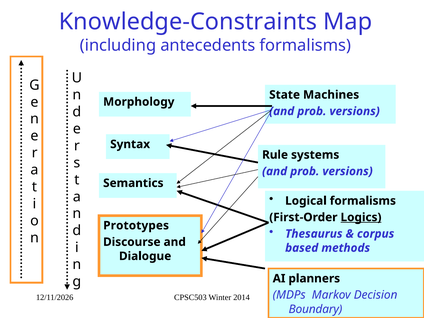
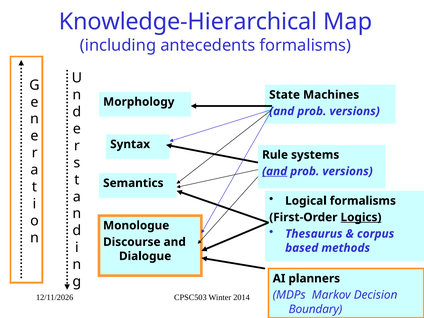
Knowledge-Constraints: Knowledge-Constraints -> Knowledge-Hierarchical (188, 22)
and underline: none -> present (275, 171)
Prototypes: Prototypes -> Monologue (136, 226)
